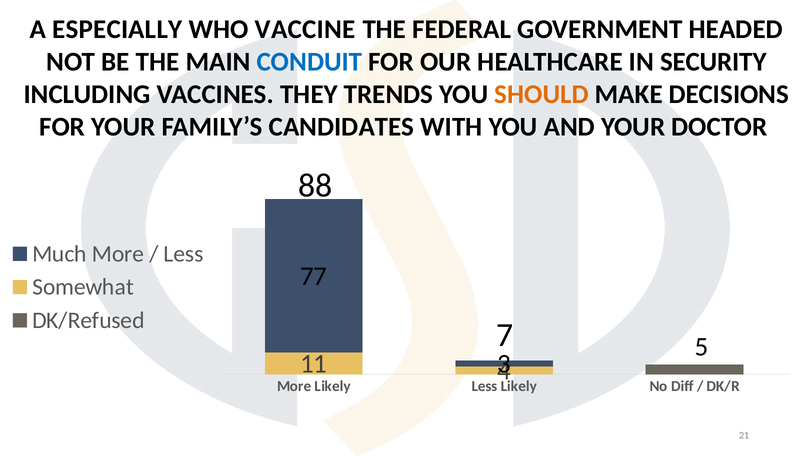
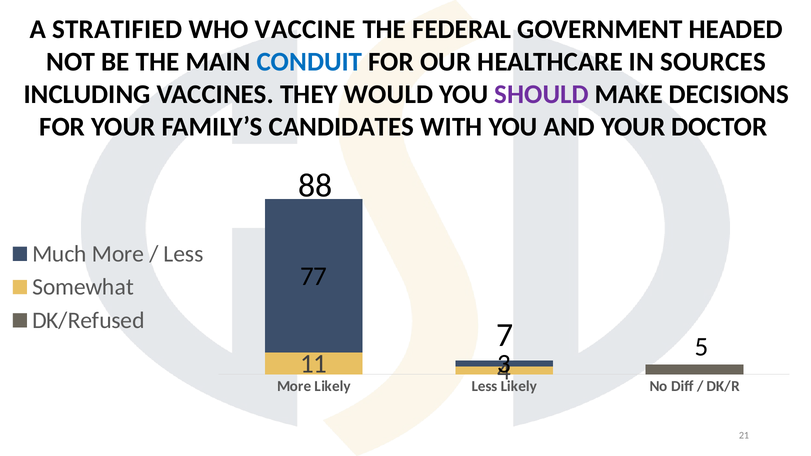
ESPECIALLY: ESPECIALLY -> STRATIFIED (117, 29)
SECURITY: SECURITY -> SOURCES (713, 62)
TRENDS: TRENDS -> WOULD (388, 94)
SHOULD colour: orange -> purple (542, 94)
